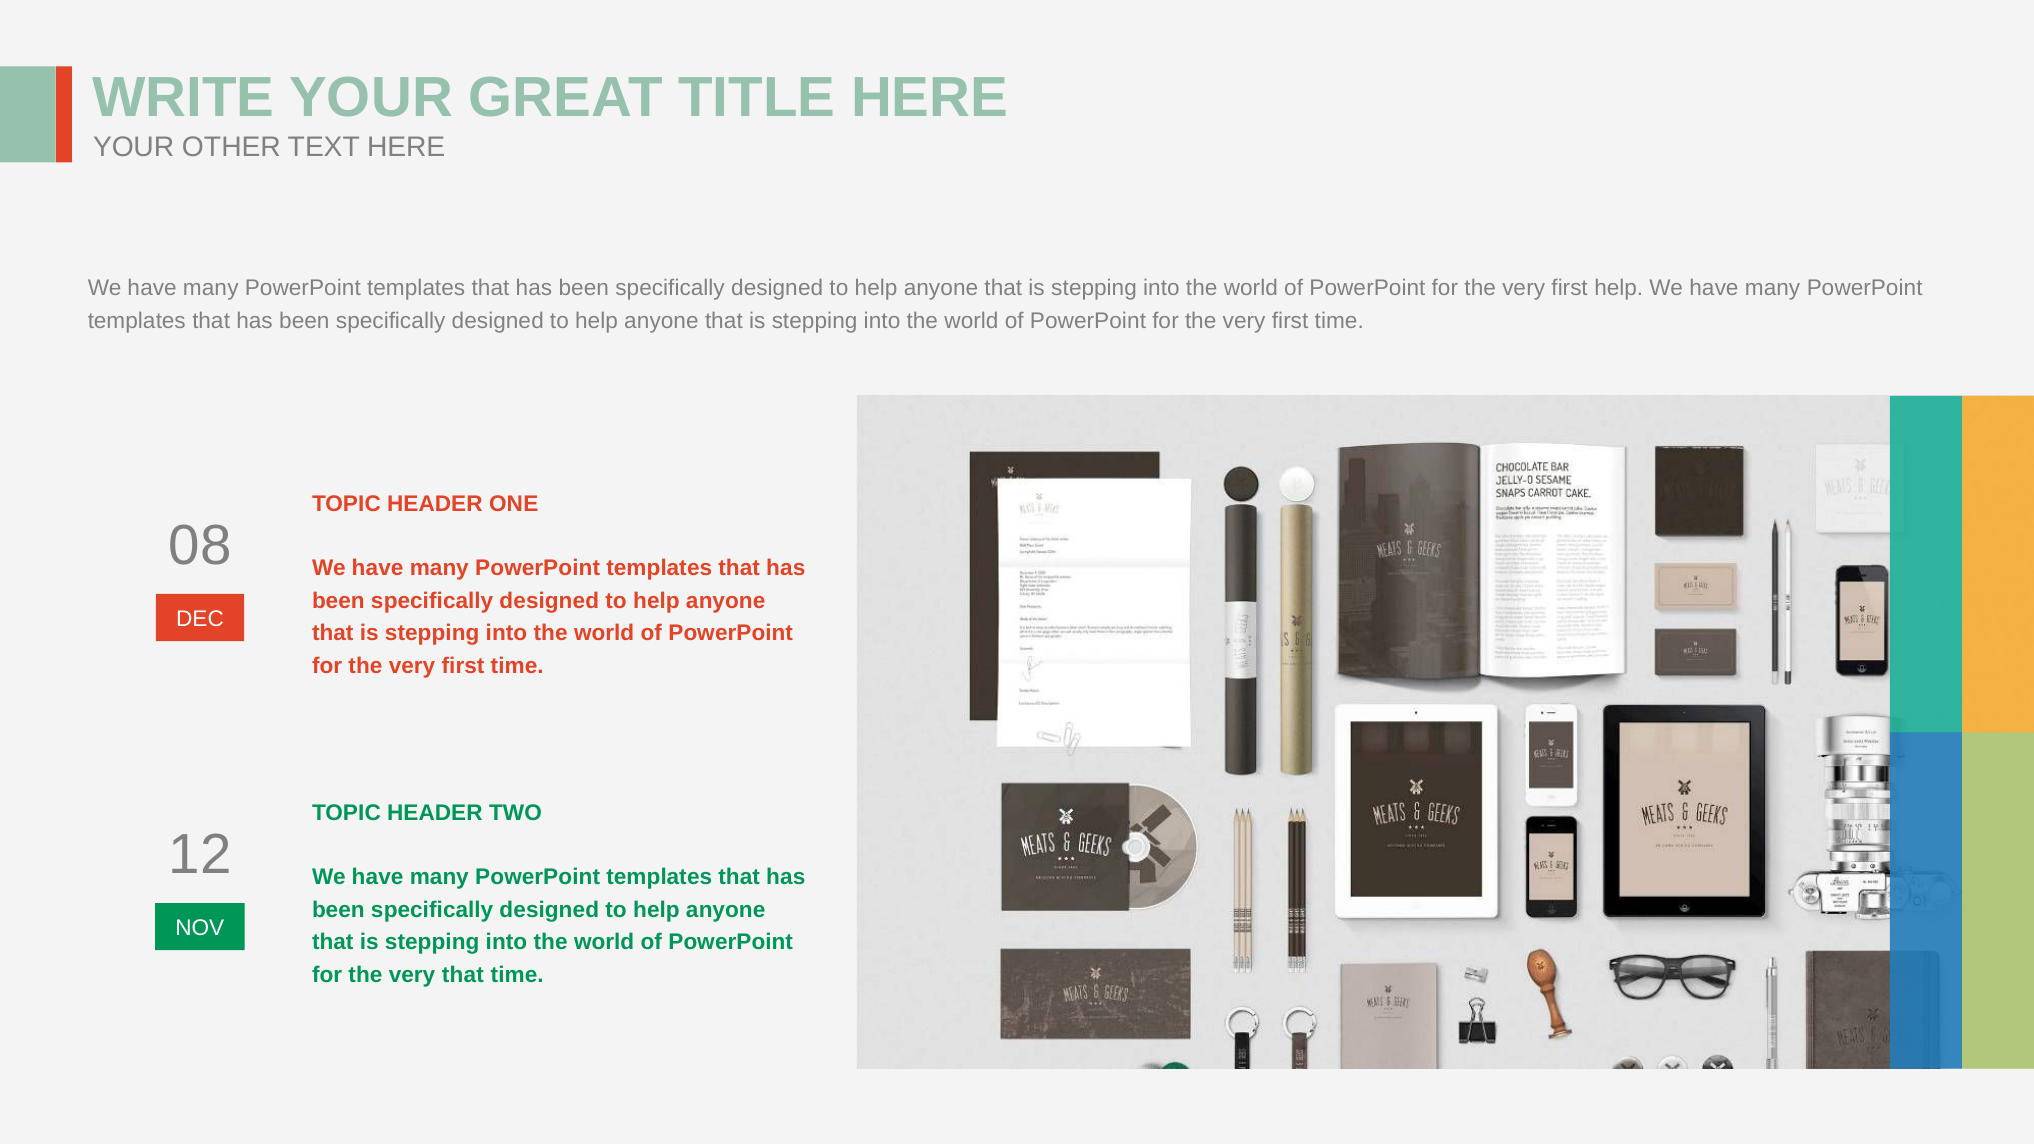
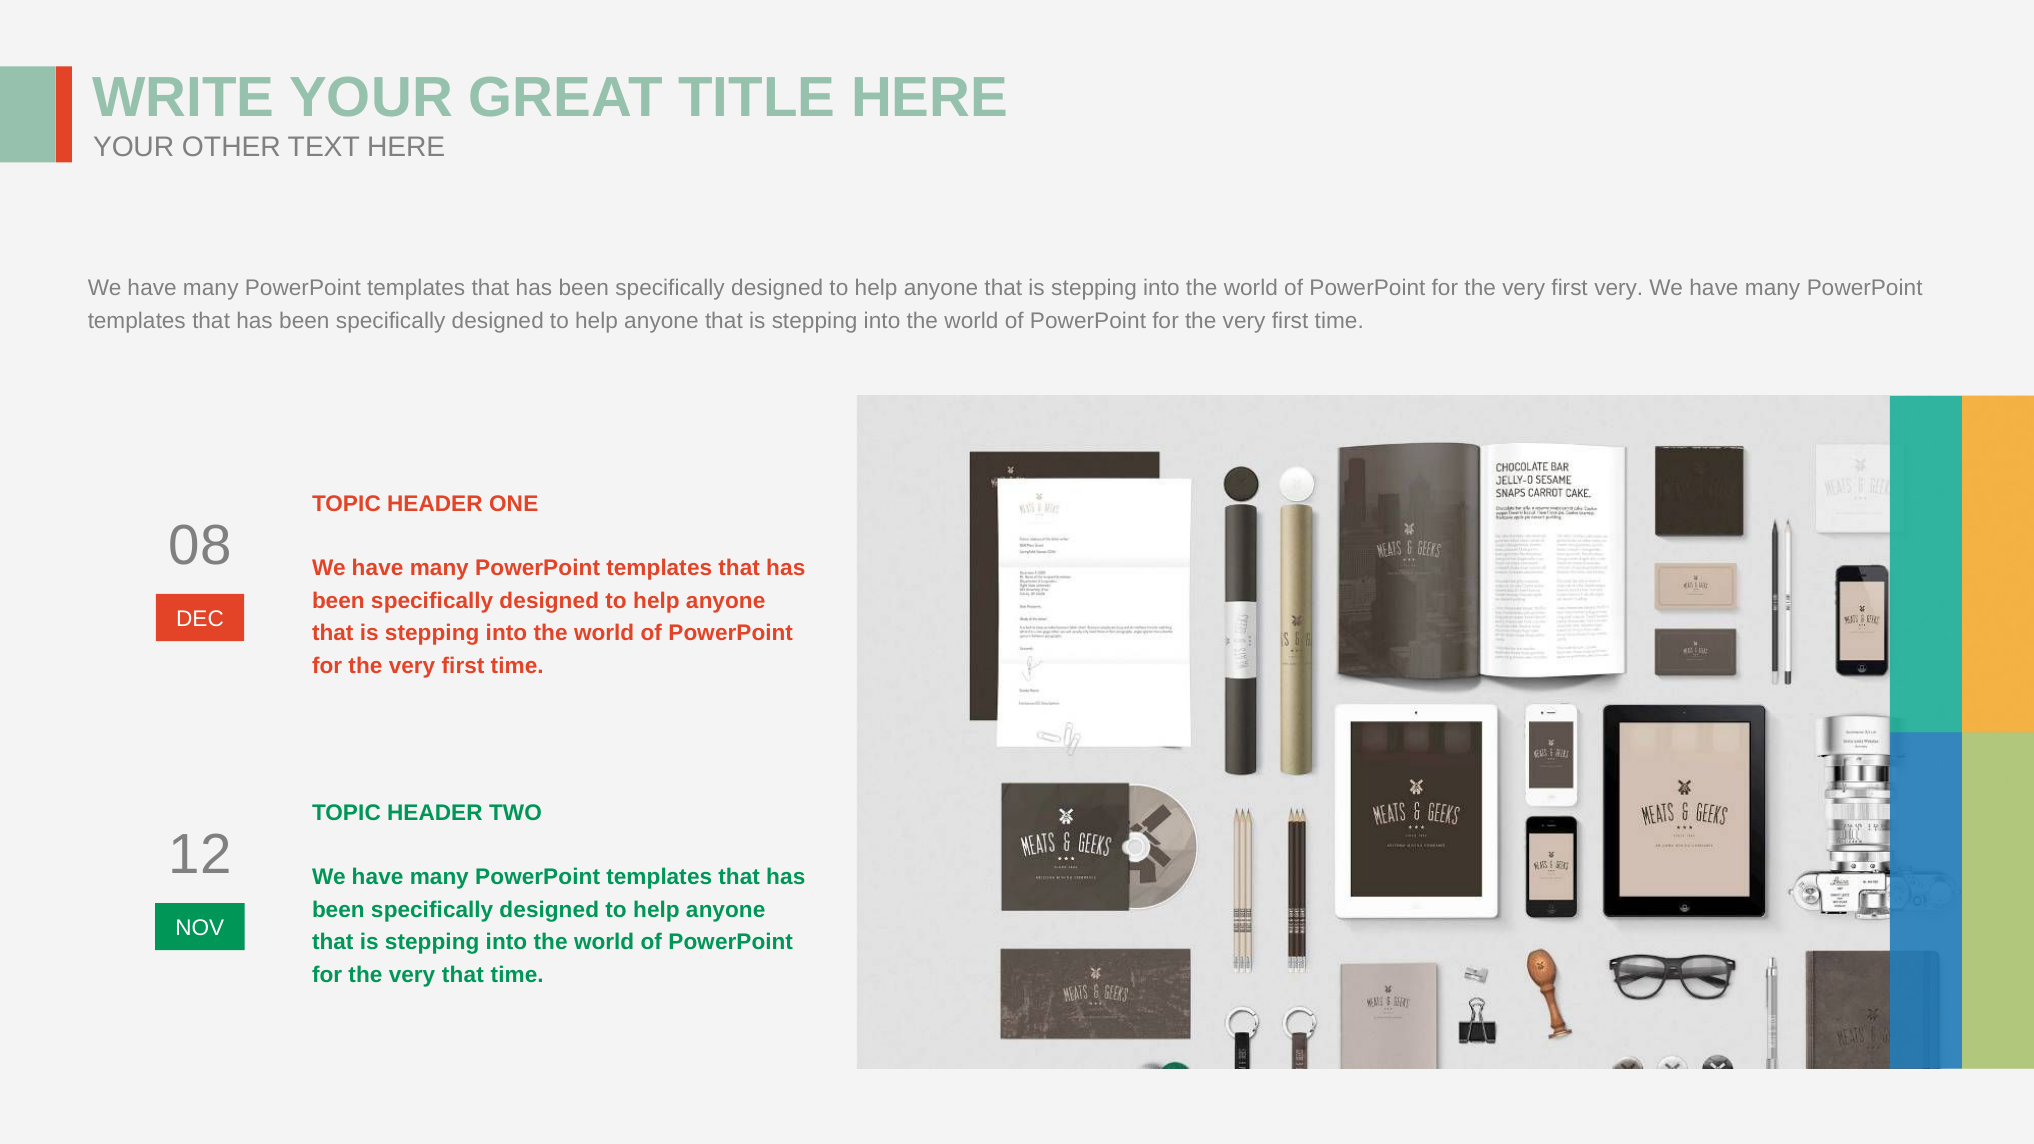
first help: help -> very (1619, 288)
